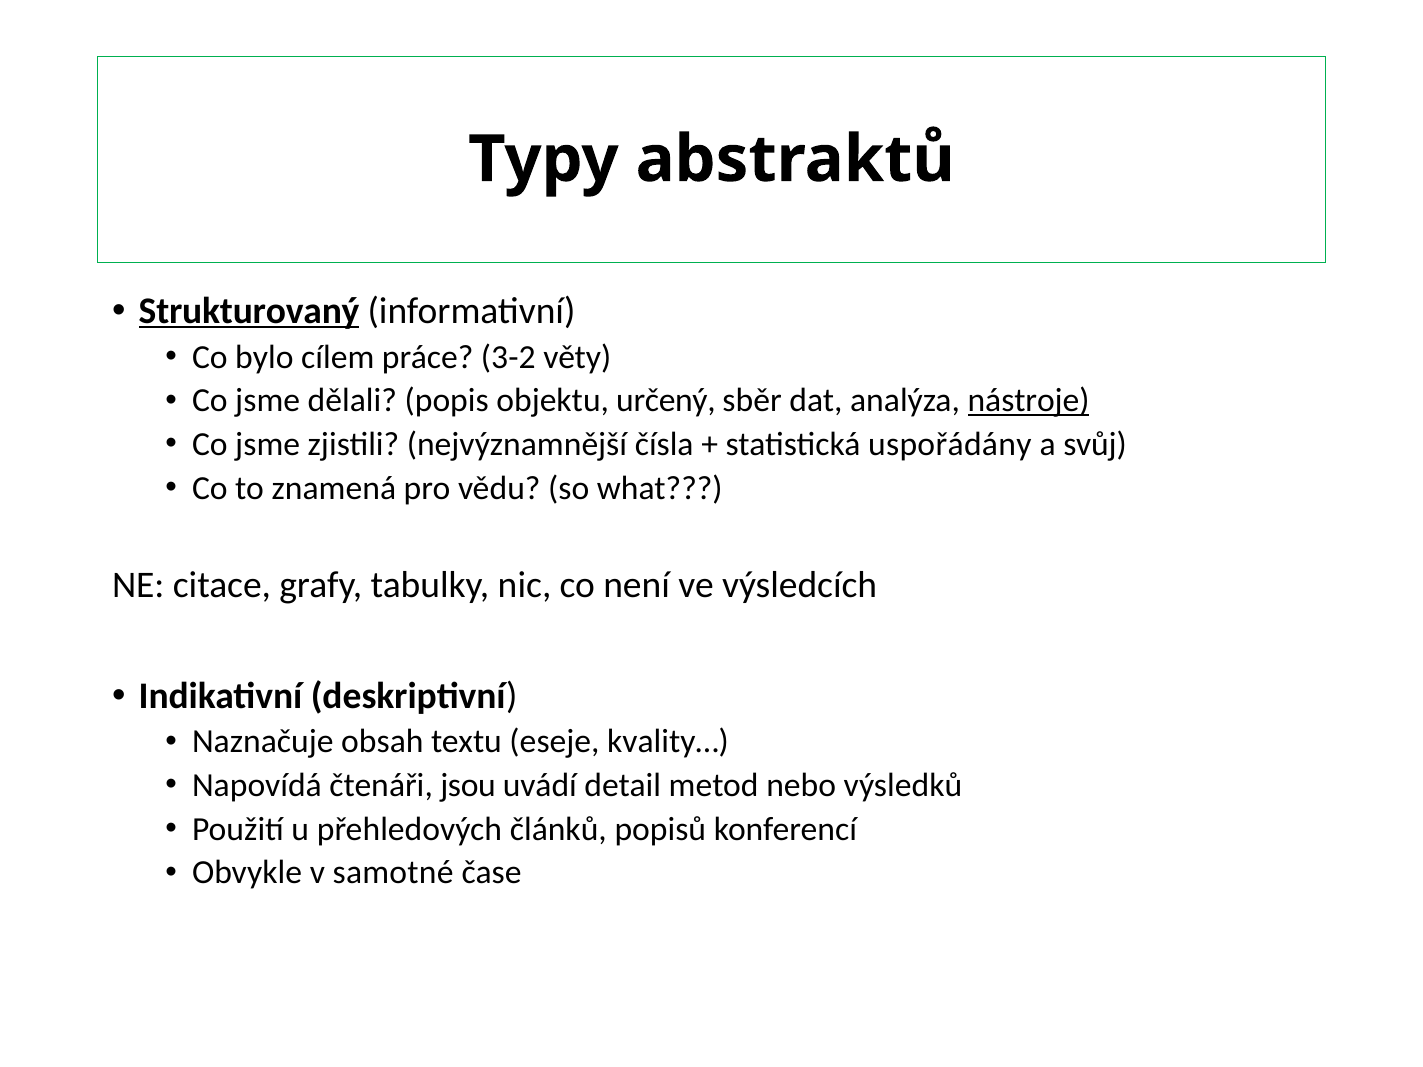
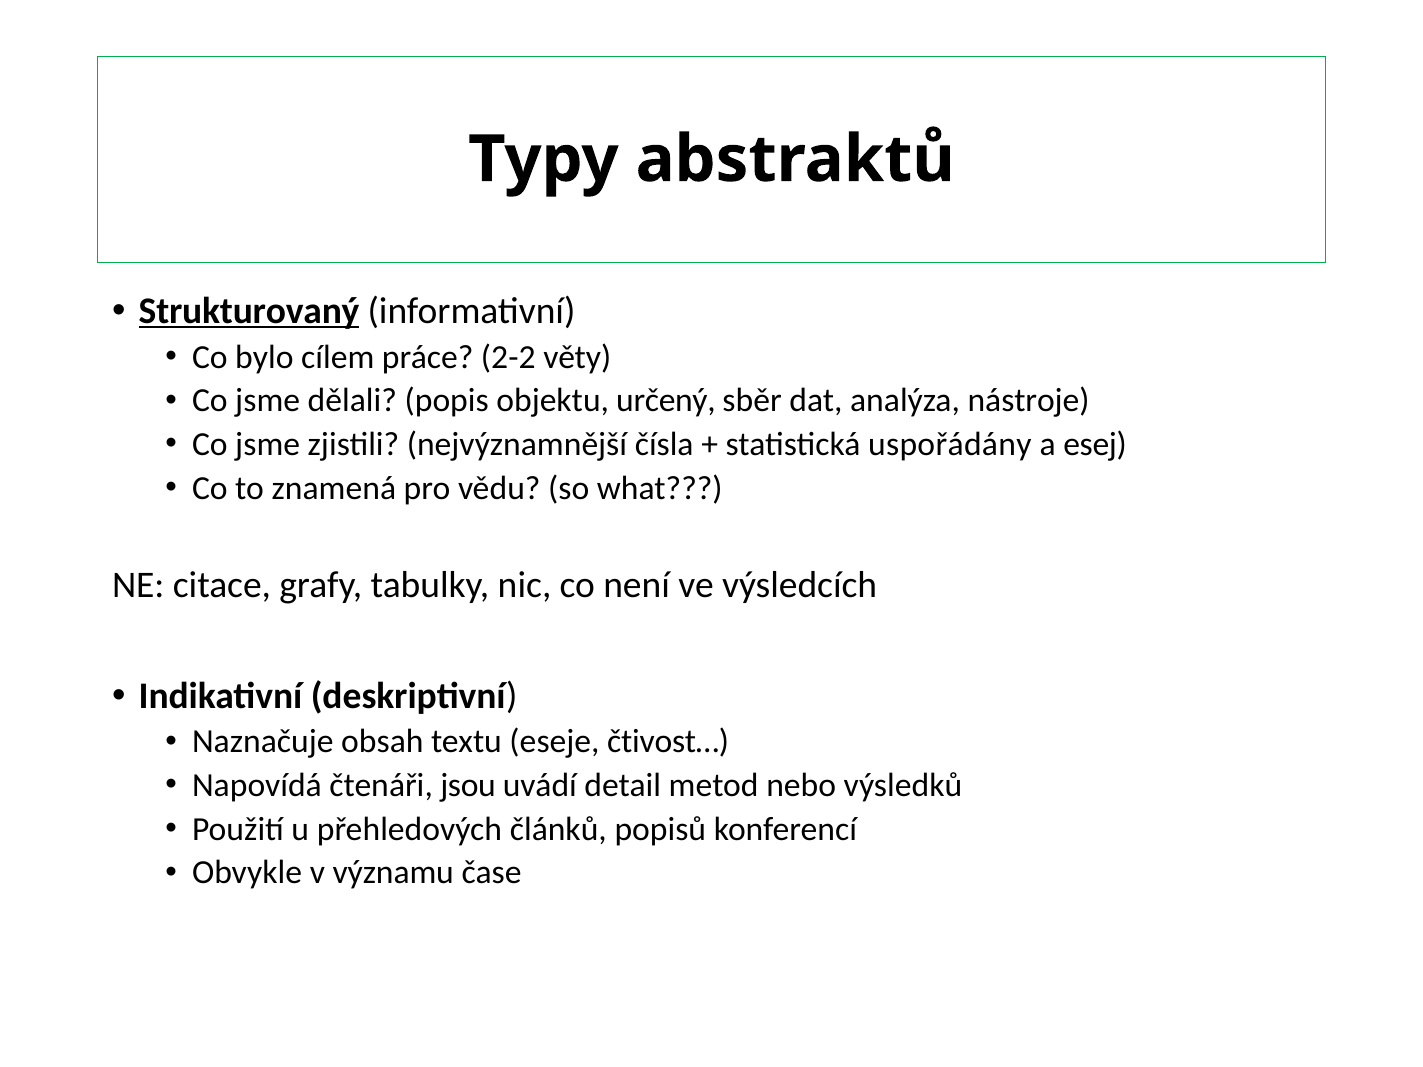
3-2: 3-2 -> 2-2 (508, 357)
nástroje underline: present -> none (1029, 401)
svůj: svůj -> esej (1095, 444)
kvality…: kvality… -> čtivost… (668, 742)
samotné: samotné -> významu (393, 873)
